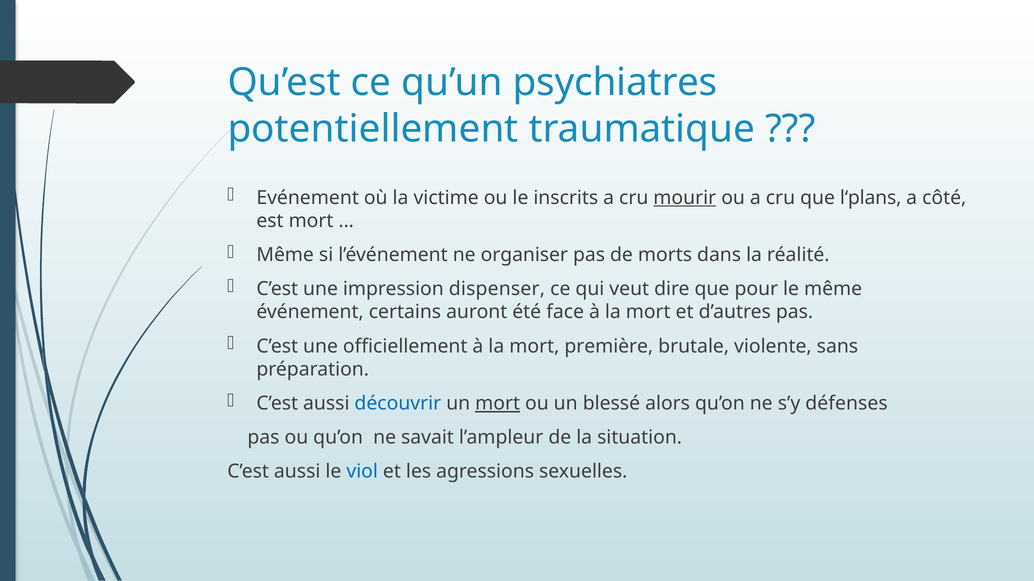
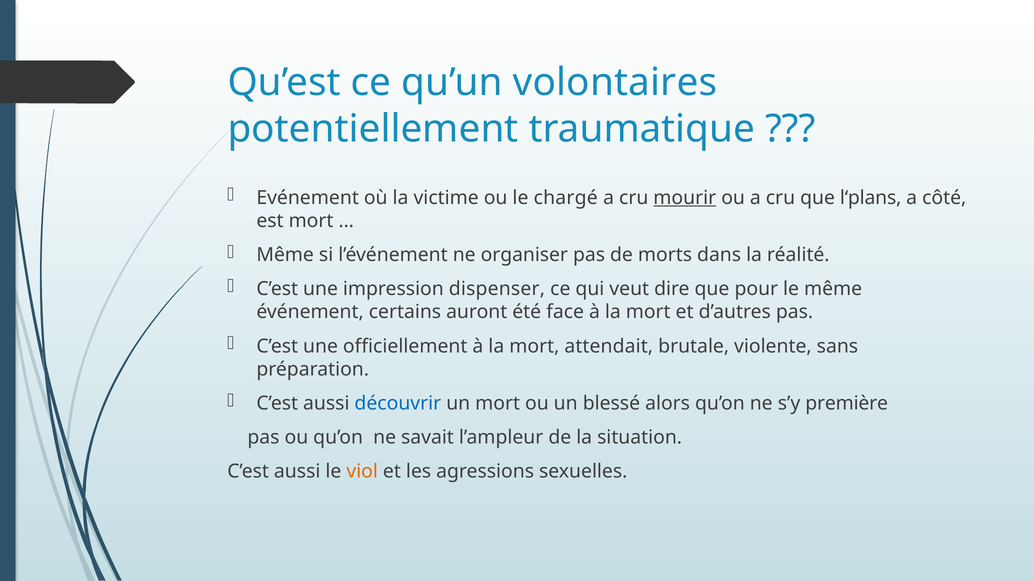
psychiatres: psychiatres -> volontaires (615, 83)
inscrits: inscrits -> chargé (566, 198)
première: première -> attendait (609, 346)
mort underline: present -> none (498, 404)
défenses: défenses -> première (847, 404)
viol colour: blue -> orange (362, 472)
